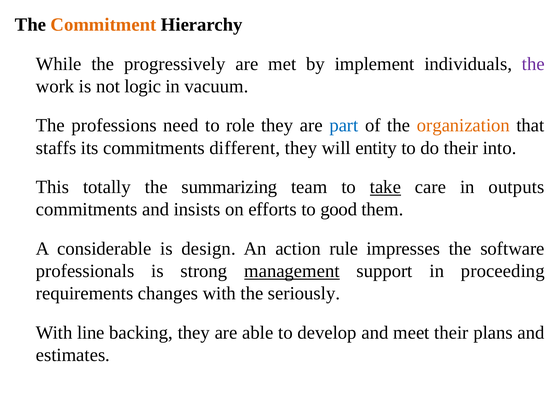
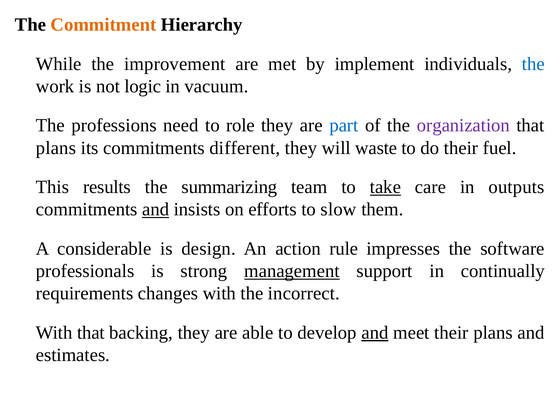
progressively: progressively -> improvement (175, 64)
the colour: purple -> blue (533, 64)
organization colour: orange -> purple (463, 125)
staffs: staffs -> plans (56, 148)
entity: entity -> waste (376, 148)
into: into -> fuel (500, 148)
totally: totally -> results (107, 187)
and underline: none -> present (156, 209)
good: good -> slow (339, 209)
proceeding: proceeding -> continually (503, 271)
seriously: seriously -> incorrect (304, 293)
With line: line -> that (91, 333)
and underline: none -> present (375, 333)
